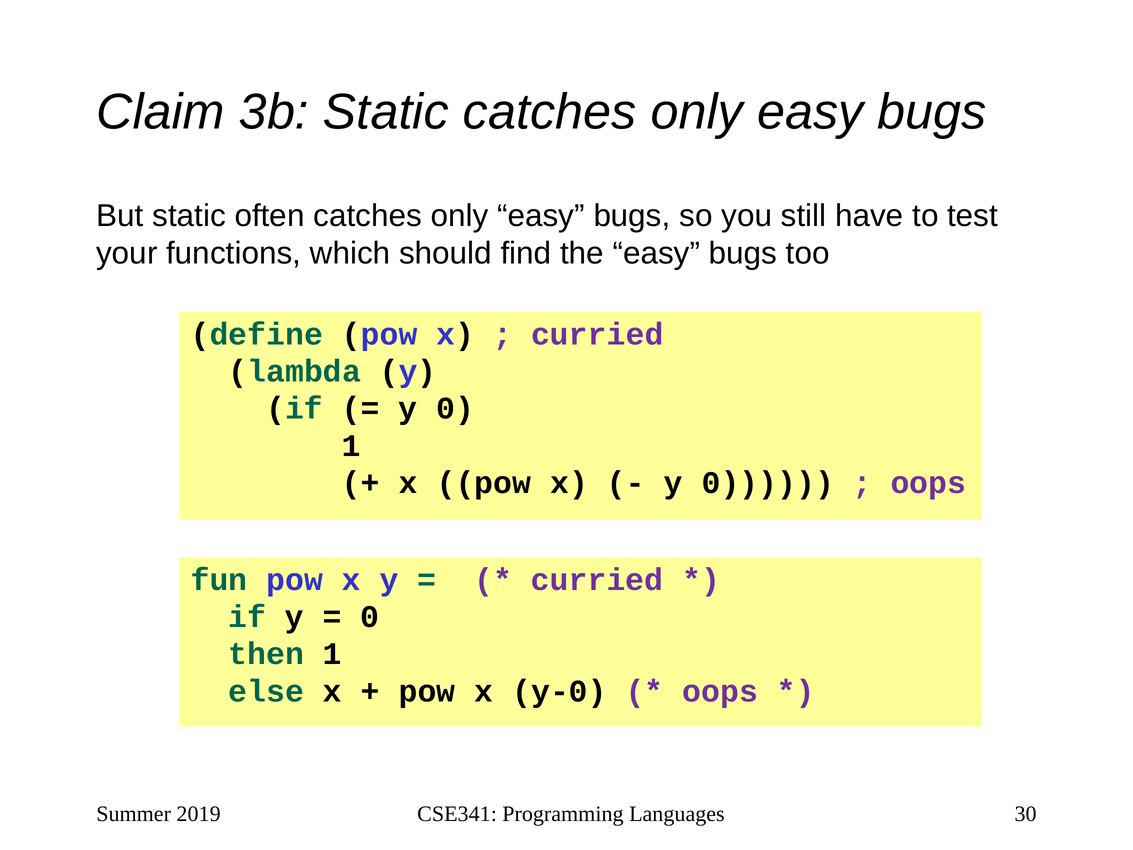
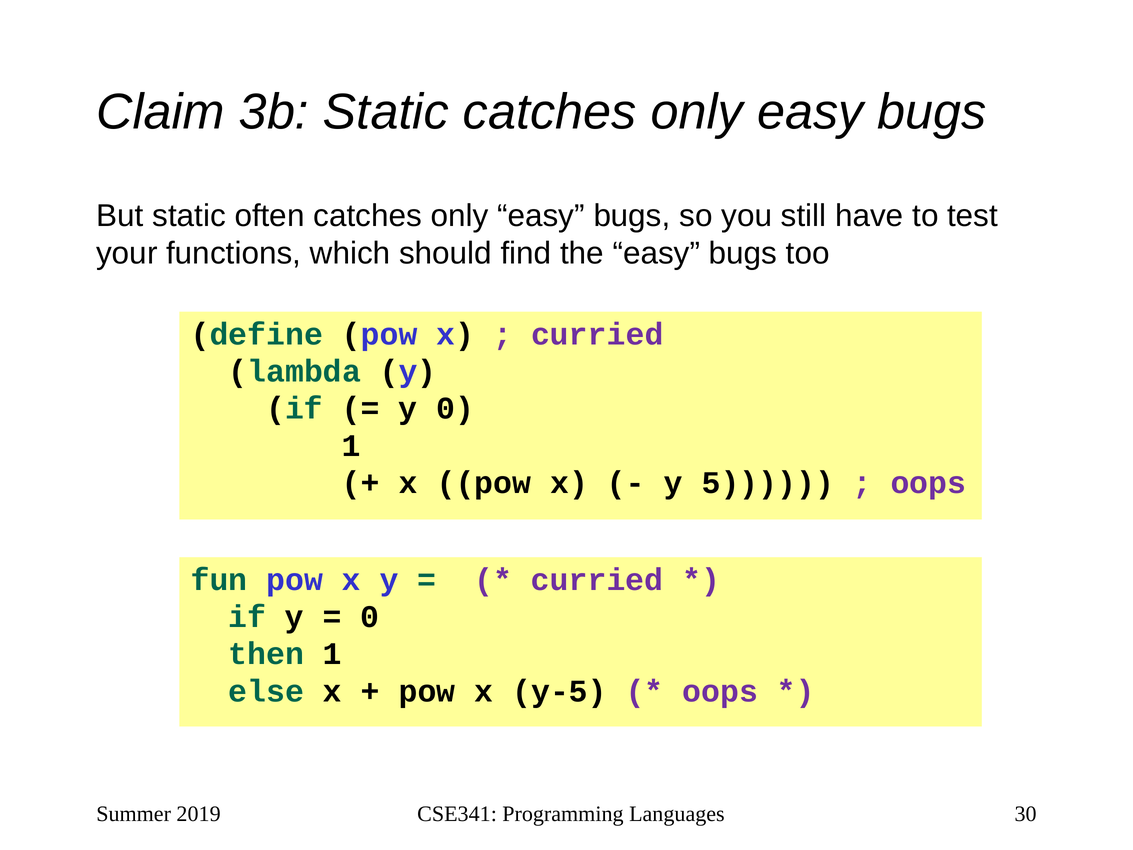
0: 0 -> 5 (768, 483)
y-0: y-0 -> y-5 (560, 691)
